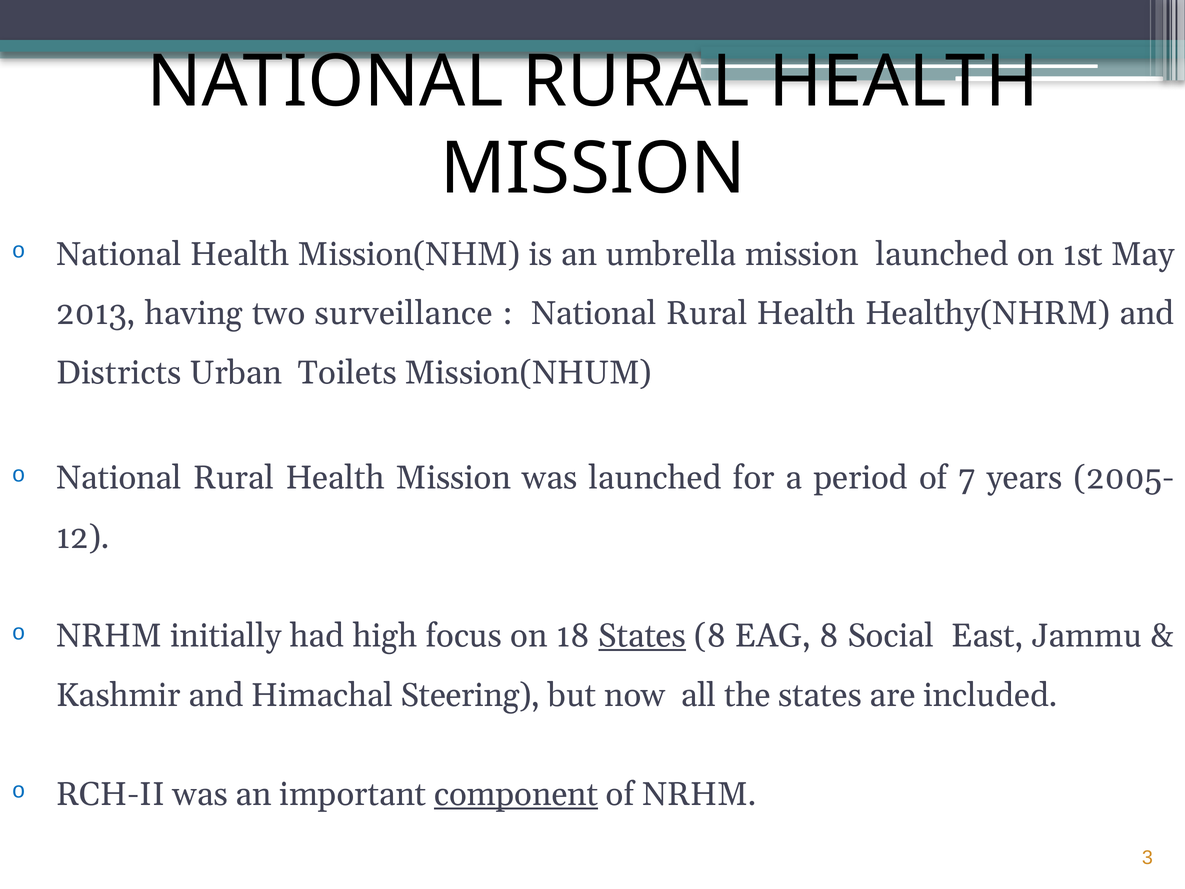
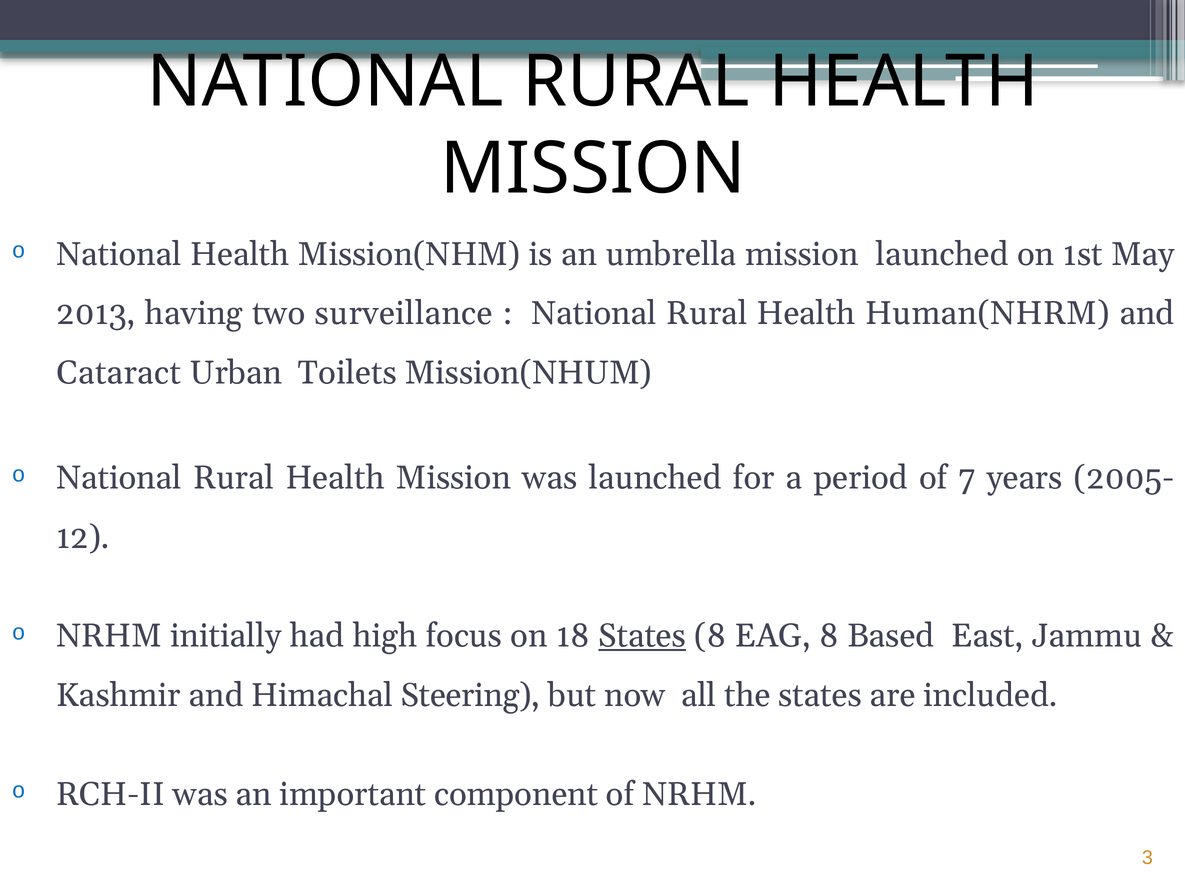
Healthy(NHRM: Healthy(NHRM -> Human(NHRM (987, 313)
Districts: Districts -> Cataract (119, 373)
Social: Social -> Based (891, 636)
component underline: present -> none (516, 794)
